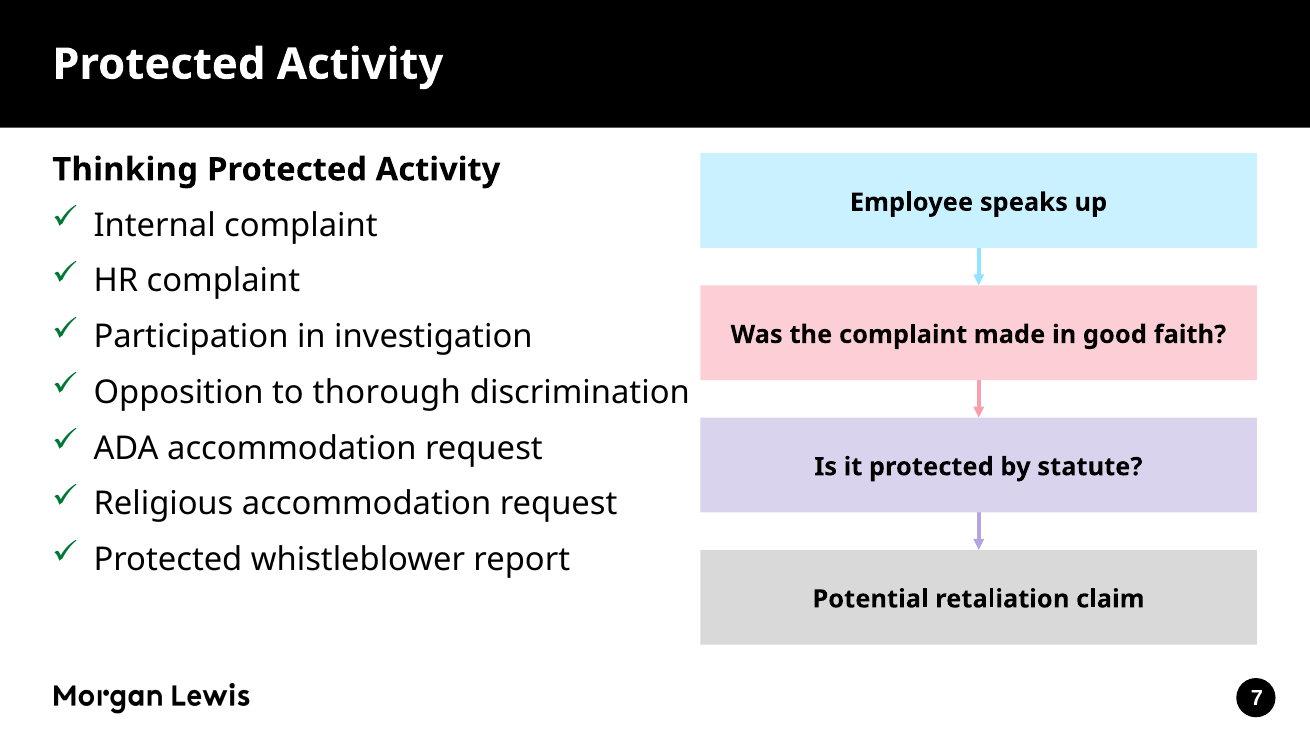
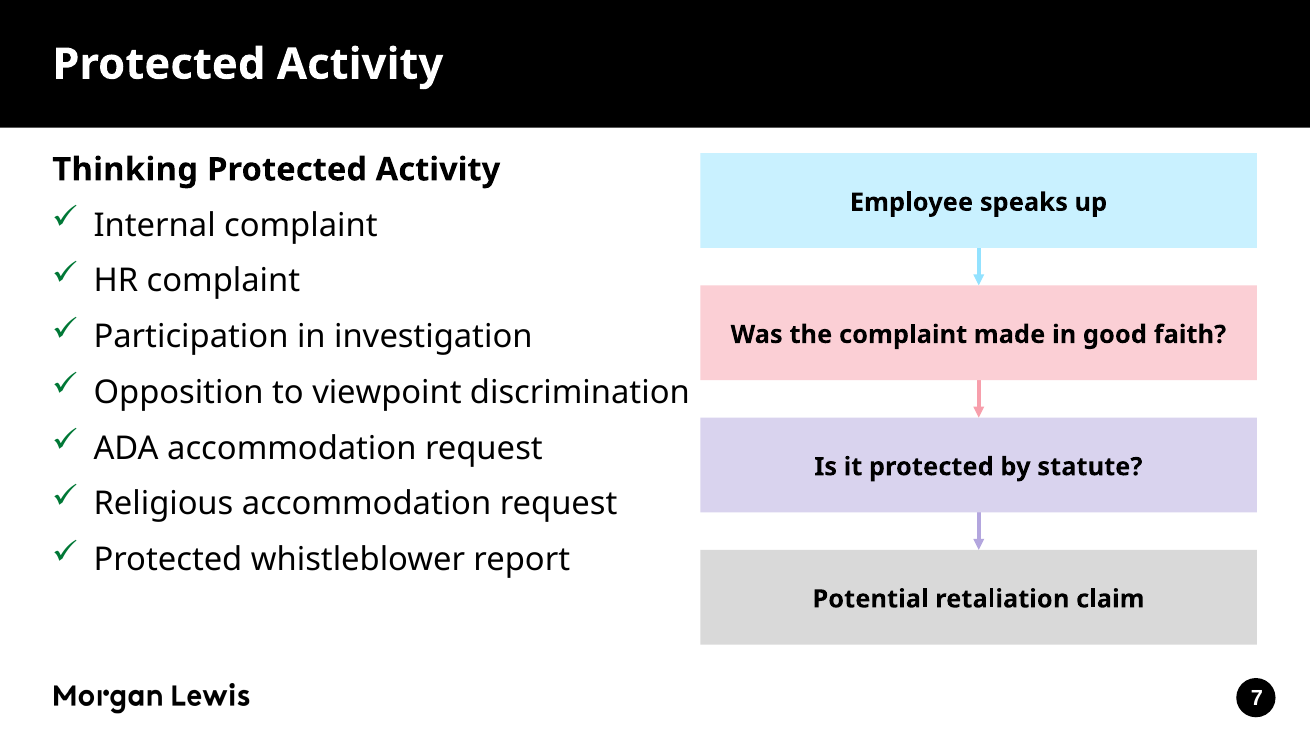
thorough: thorough -> viewpoint (387, 392)
